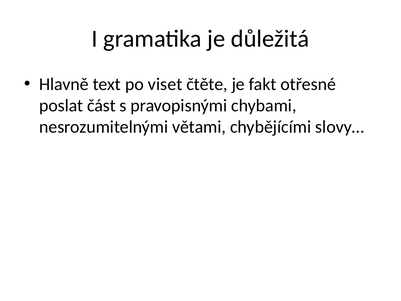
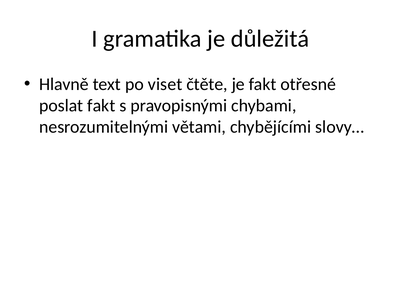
poslat část: část -> fakt (101, 106)
